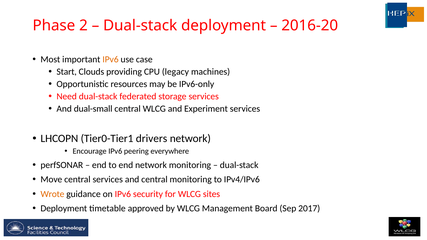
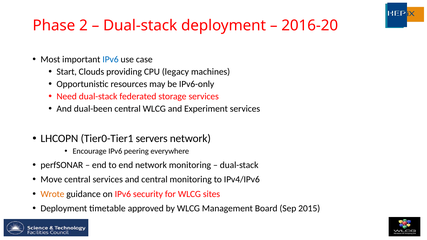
IPv6 colour: orange -> blue (111, 59)
dual-small: dual-small -> dual-been (93, 109)
drivers: drivers -> servers (152, 139)
2017: 2017 -> 2015 (309, 209)
